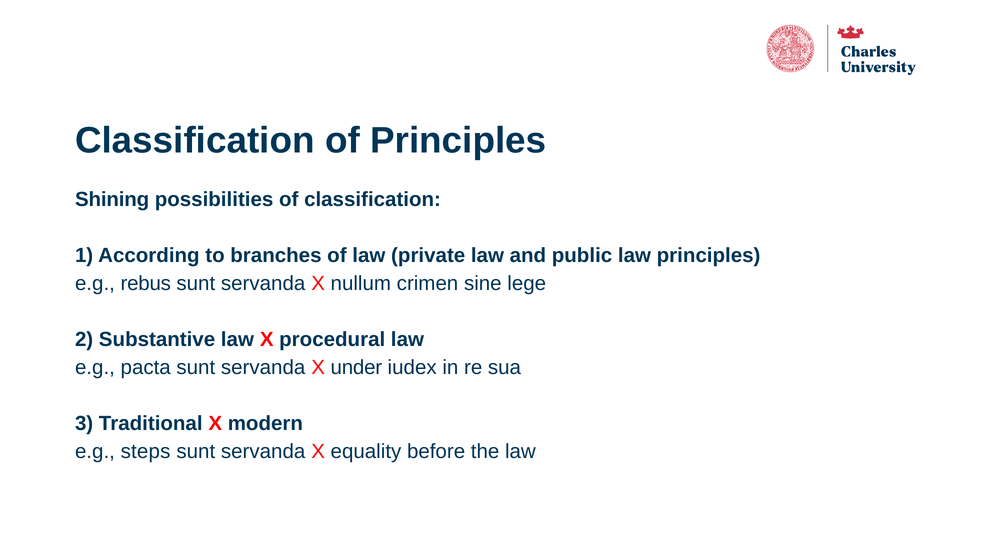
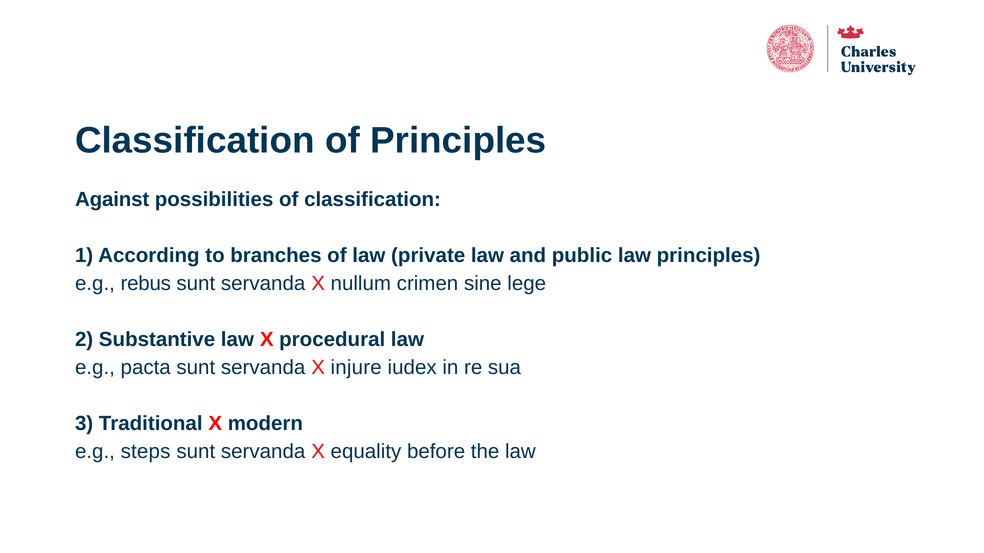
Shining: Shining -> Against (112, 199)
under: under -> injure (356, 368)
